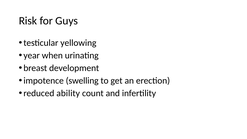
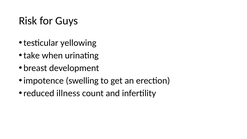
year: year -> take (32, 55)
ability: ability -> illness (68, 93)
